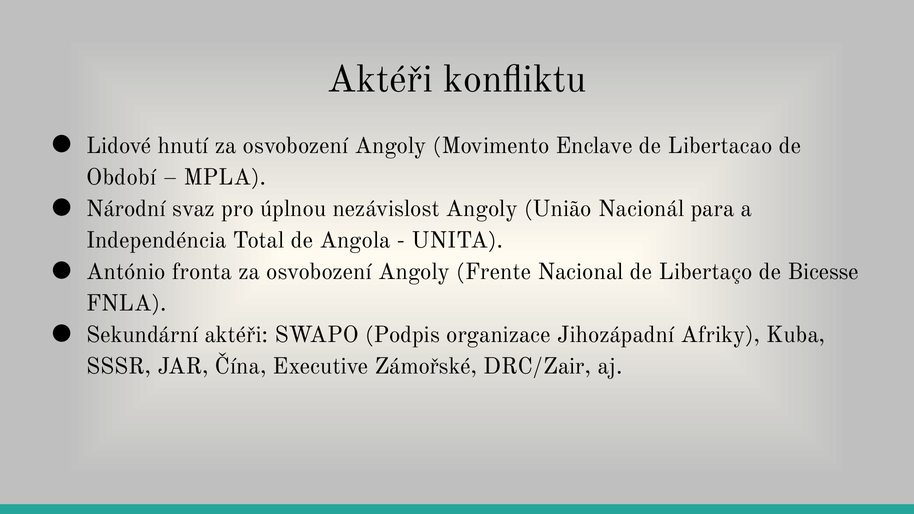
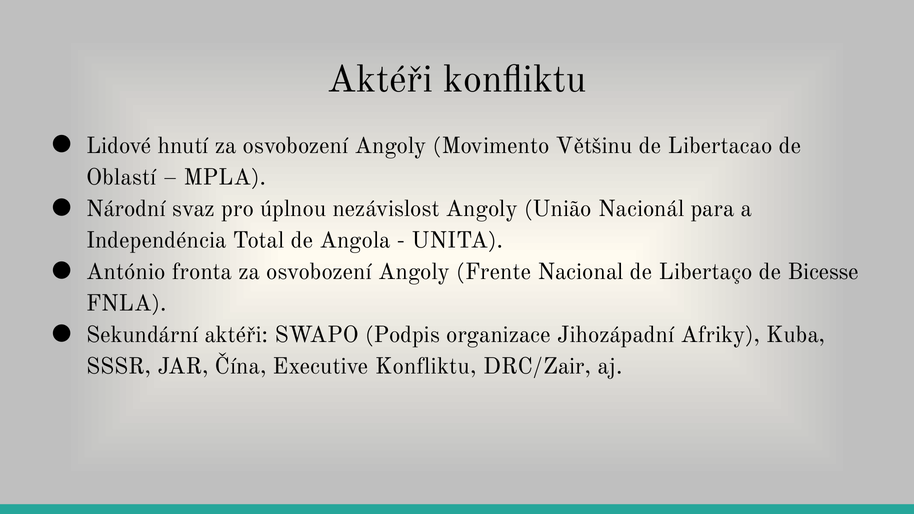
Enclave: Enclave -> Většinu (594, 146)
Období: Období -> Oblastí (121, 177)
Executive Zámořské: Zámořské -> Konfliktu (426, 366)
